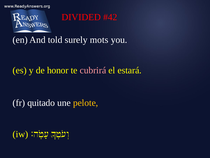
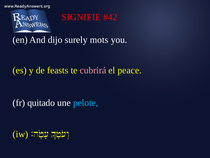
DIVIDED: DIVIDED -> SIGNIFIE (81, 17)
told: told -> dijo (55, 40)
honor: honor -> feasts (58, 70)
estará: estará -> peace (130, 70)
pelote colour: yellow -> light blue (86, 102)
